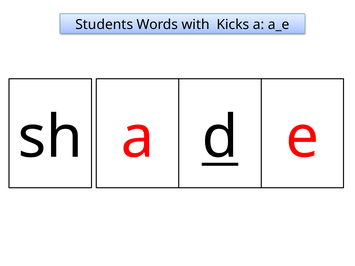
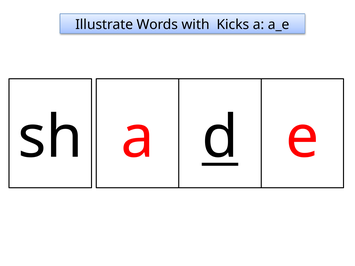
Students: Students -> Illustrate (104, 25)
